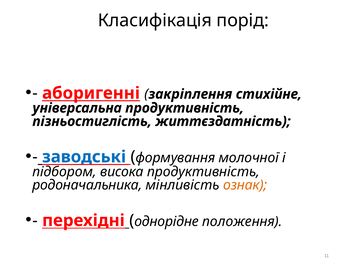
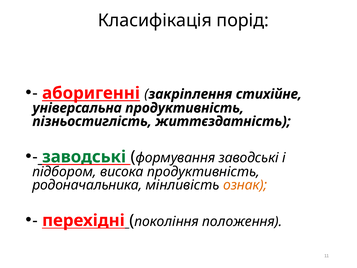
заводські colour: blue -> green (84, 157)
формування молочної: молочної -> заводські (249, 158)
однорідне: однорідне -> покоління (166, 221)
